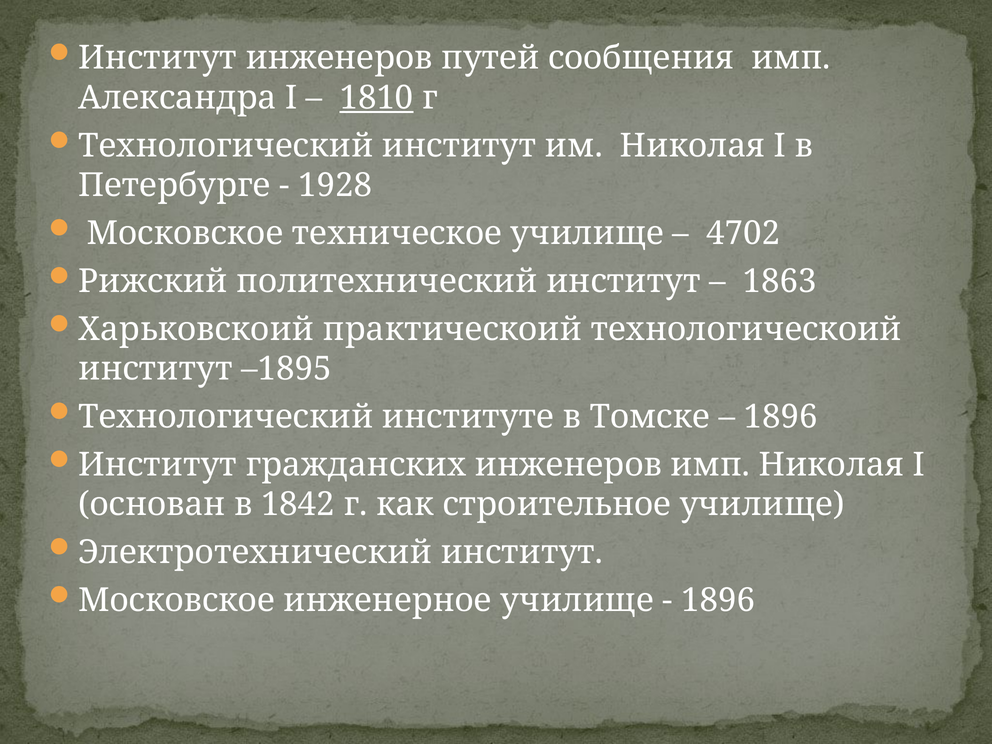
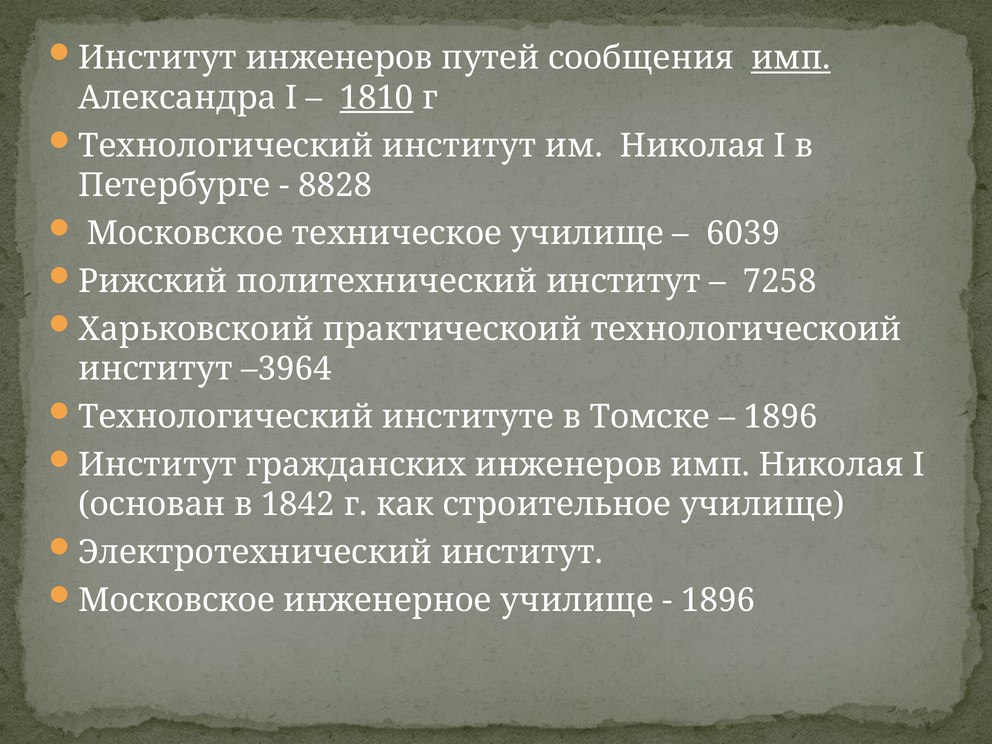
имп underline: none -> present (791, 58)
1928: 1928 -> 8828 (335, 185)
4702: 4702 -> 6039 (743, 233)
1863: 1863 -> 7258 (780, 281)
–1895: –1895 -> –3964 (286, 369)
